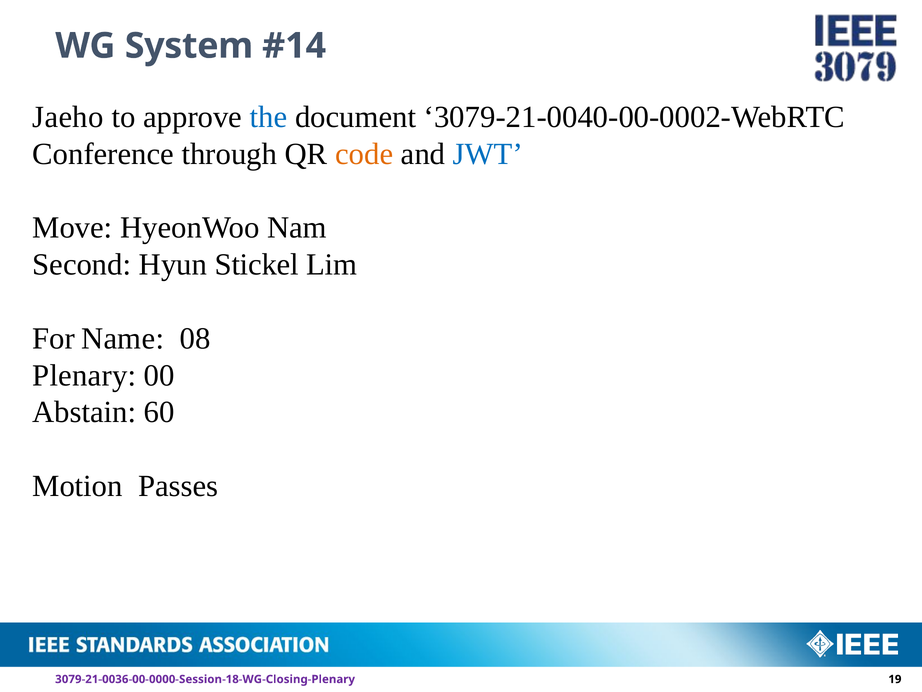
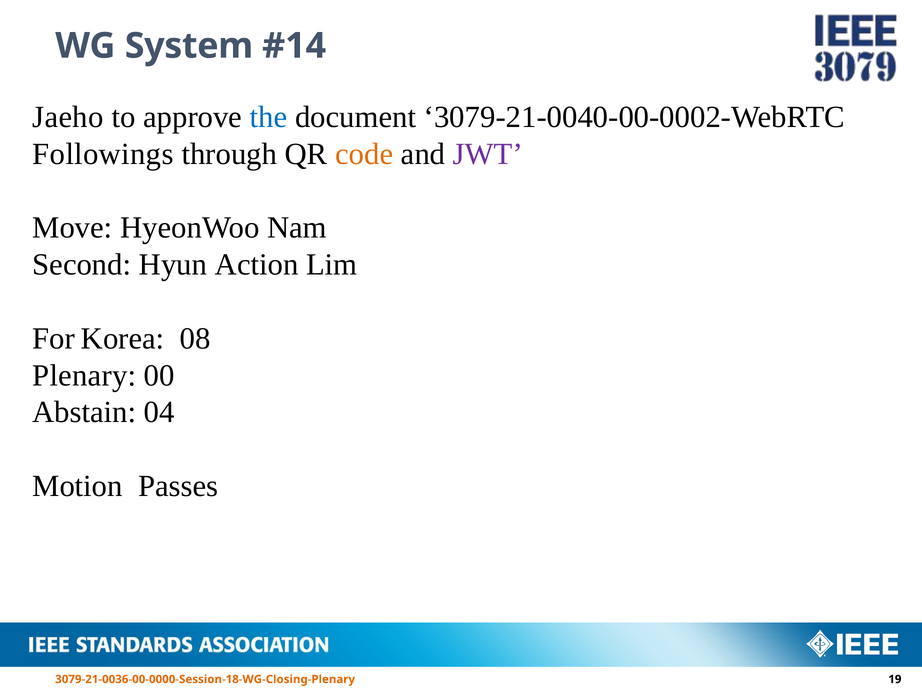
Conference: Conference -> Followings (103, 154)
JWT colour: blue -> purple (488, 154)
Stickel: Stickel -> Action (257, 264)
Name: Name -> Korea (123, 338)
60: 60 -> 04 (159, 412)
3079-21-0036-00-0000-Session-18-WG-Closing-Plenary colour: purple -> orange (205, 679)
